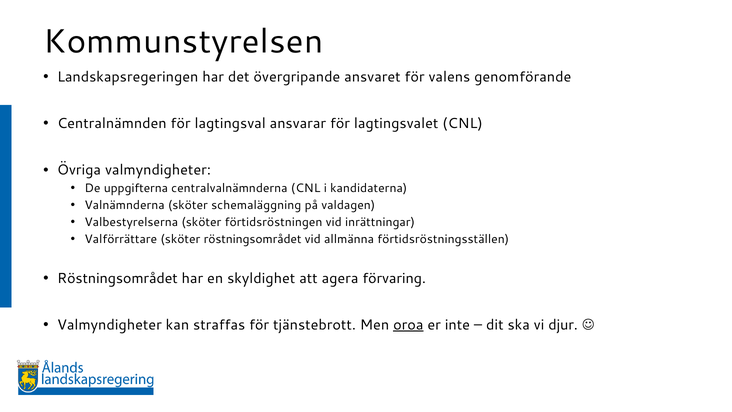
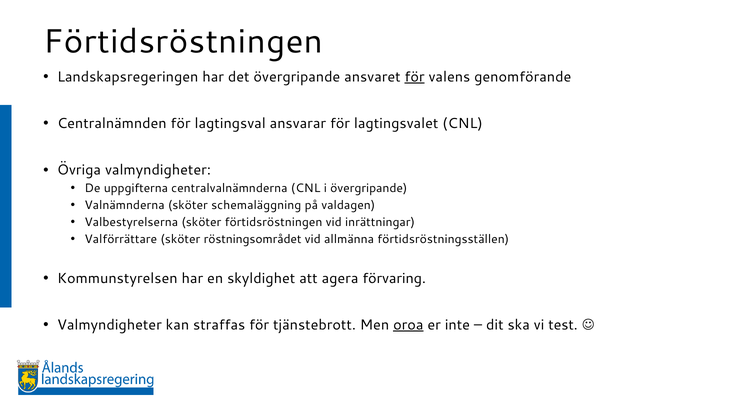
Kommunstyrelsen: Kommunstyrelsen -> Förtidsröstningen (183, 42)
för underline: none -> present (415, 77)
i kandidaterna: kandidaterna -> övergripande (369, 188)
Röstningsområdet: Röstningsområdet -> Kommunstyrelsen (117, 278)
djur: djur -> test (563, 325)
